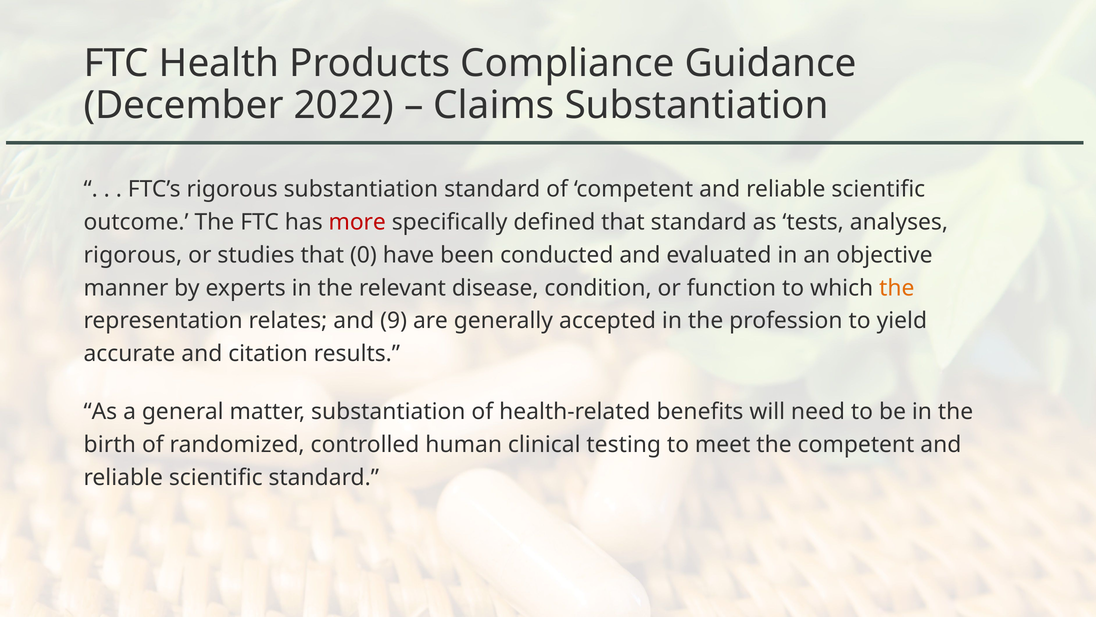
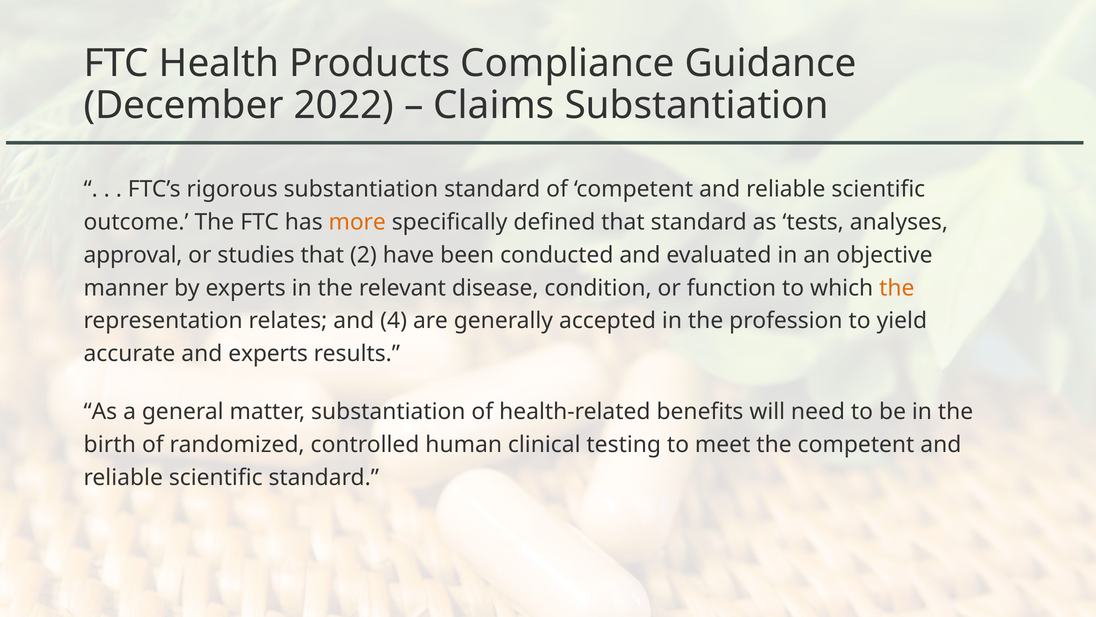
more colour: red -> orange (357, 222)
rigorous: rigorous -> approval (133, 255)
0: 0 -> 2 (363, 255)
9: 9 -> 4 (394, 321)
and citation: citation -> experts (268, 354)
